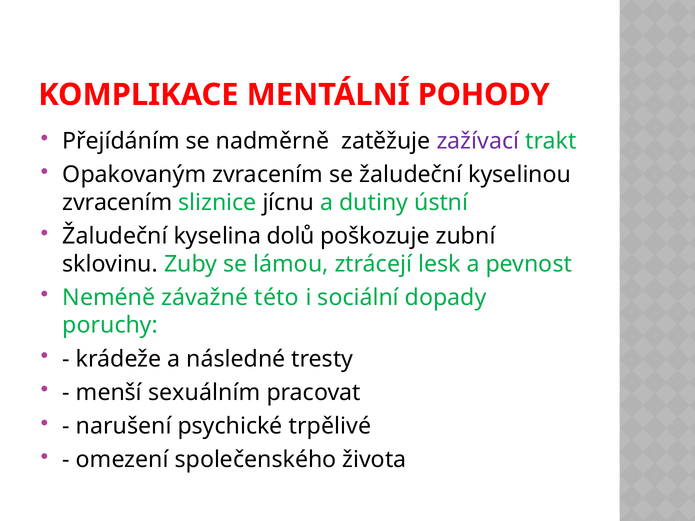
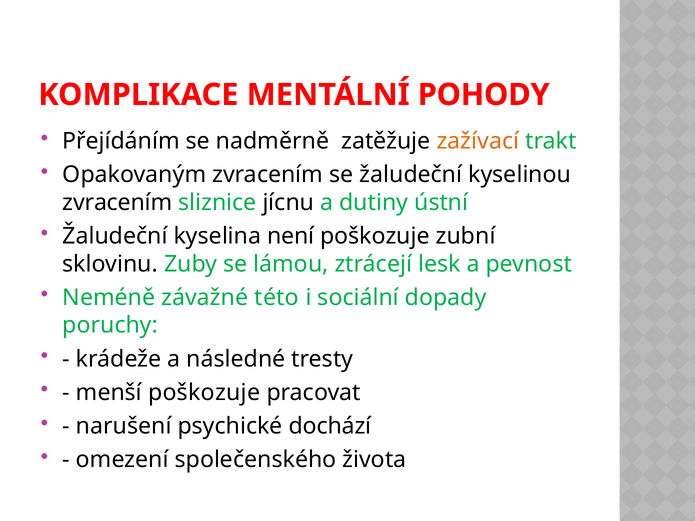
zažívací colour: purple -> orange (478, 141)
dolů: dolů -> není (291, 236)
menší sexuálním: sexuálním -> poškozuje (204, 393)
trpělivé: trpělivé -> dochází (330, 426)
